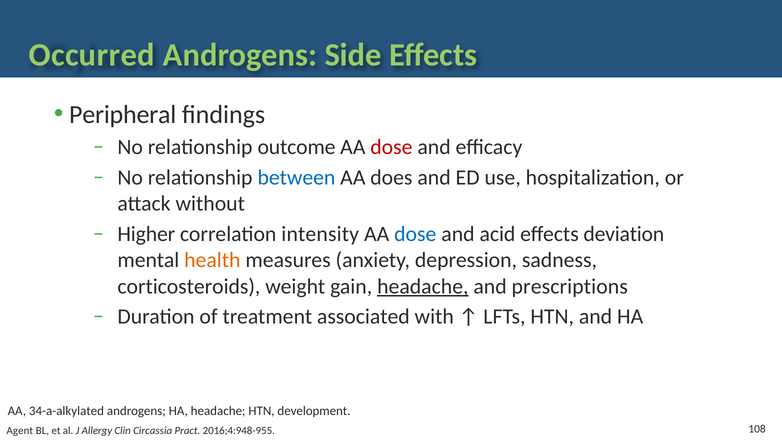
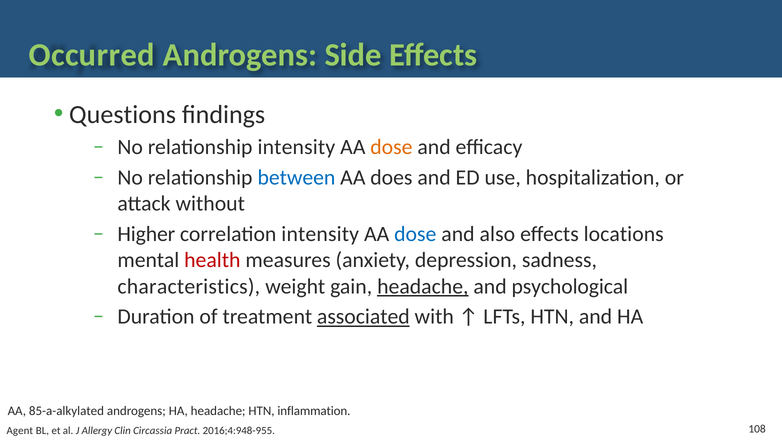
Peripheral: Peripheral -> Questions (123, 115)
relationship outcome: outcome -> intensity (296, 147)
dose colour: red -> orange (391, 147)
acid: acid -> also (497, 234)
deviation: deviation -> locations (624, 234)
health colour: orange -> red (212, 260)
corticosteroids: corticosteroids -> characteristics (189, 286)
prescriptions: prescriptions -> psychological (570, 286)
associated underline: none -> present (363, 317)
34-a-alkylated: 34-a-alkylated -> 85-a-alkylated (66, 411)
development: development -> inflammation (314, 411)
